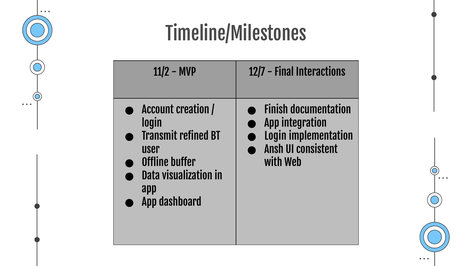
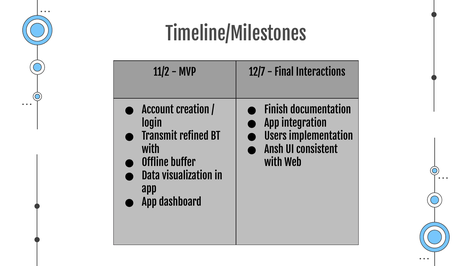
Login: Login -> Users (275, 136)
user: user -> with (151, 149)
